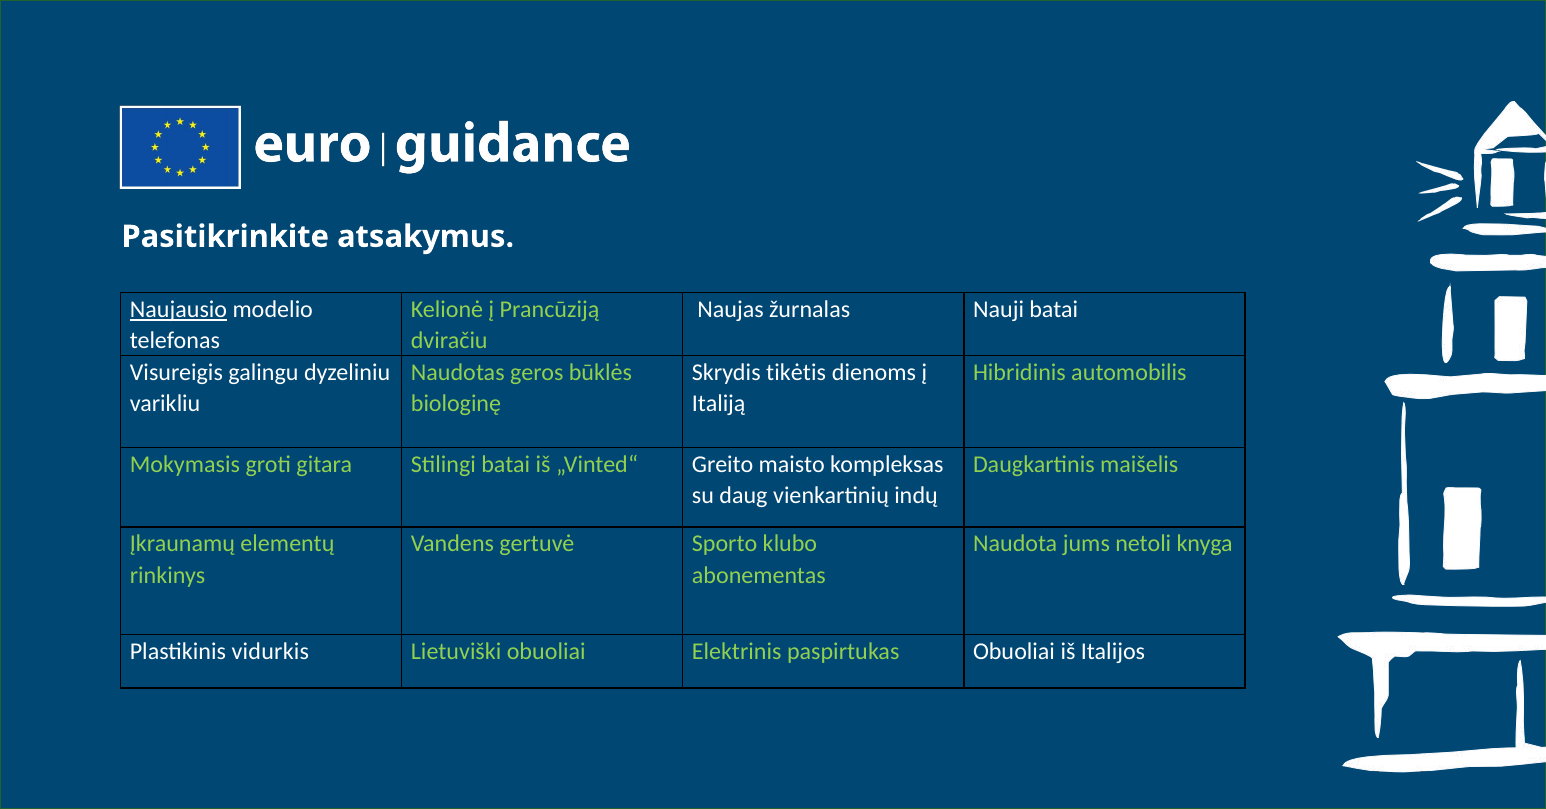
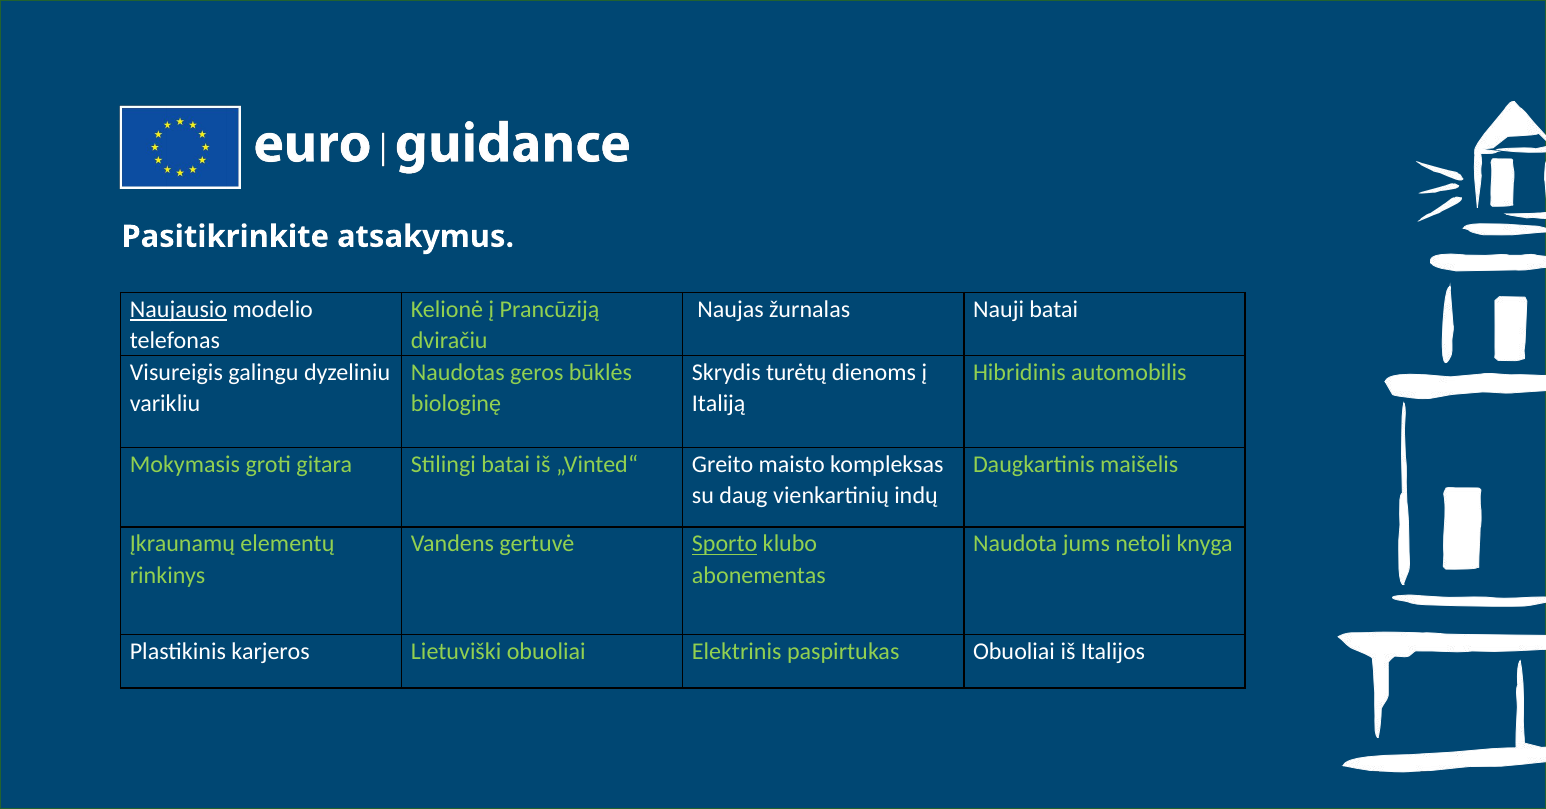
tikėtis: tikėtis -> turėtų (796, 373)
Sporto underline: none -> present (725, 544)
vidurkis: vidurkis -> karjeros (271, 651)
